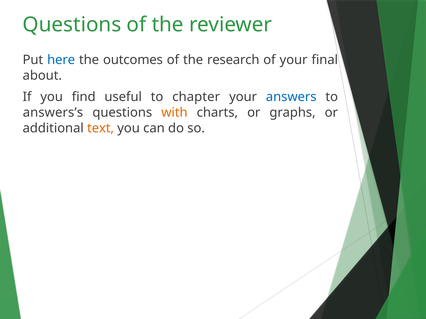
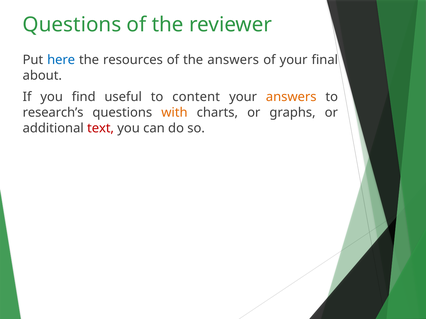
outcomes: outcomes -> resources (133, 60)
the research: research -> answers (233, 60)
chapter: chapter -> content (196, 97)
answers colour: blue -> orange (291, 97)
answers’s: answers’s -> research’s (53, 113)
text colour: orange -> red (101, 128)
